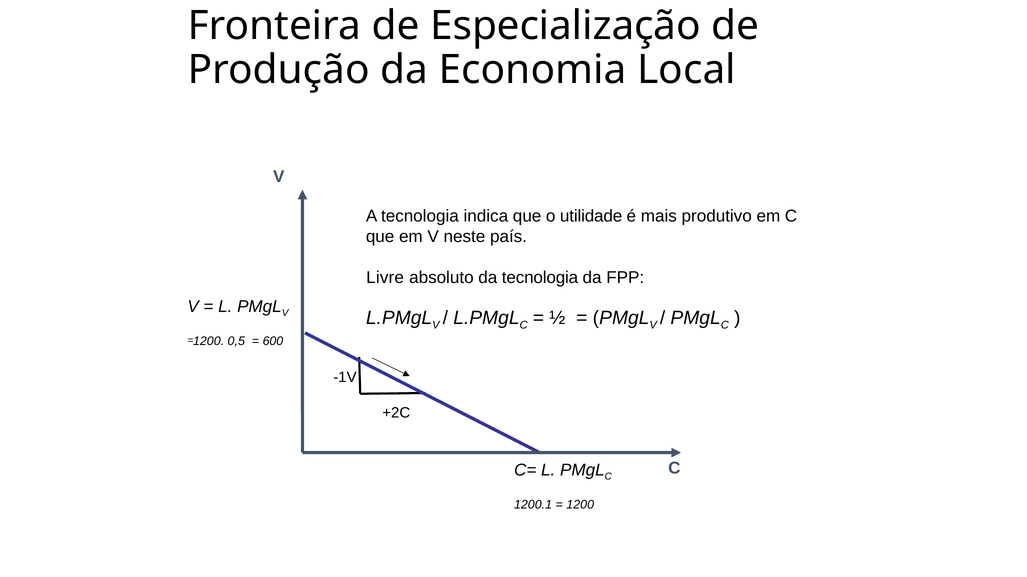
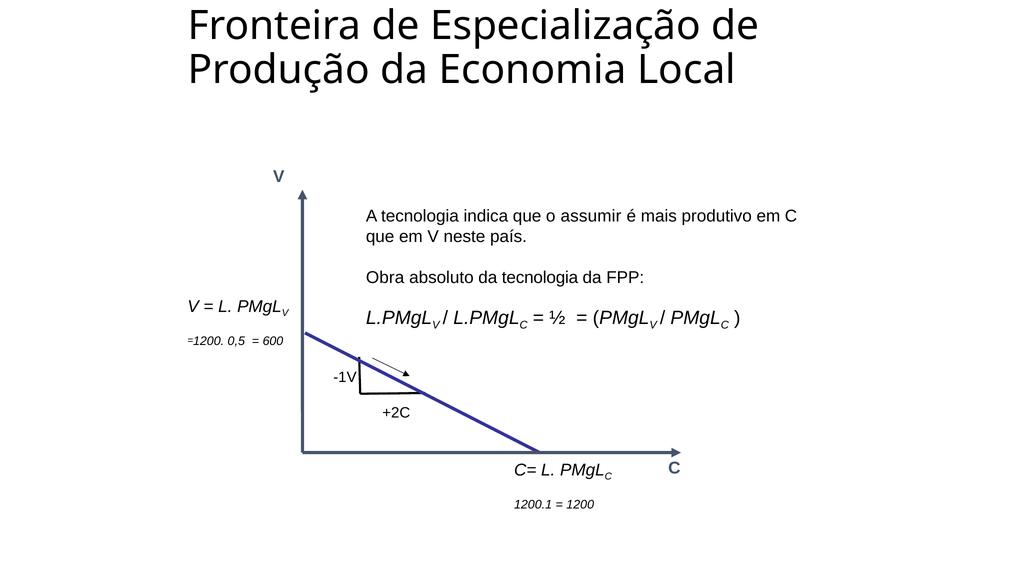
utilidade: utilidade -> assumir (591, 217)
Livre: Livre -> Obra (385, 278)
